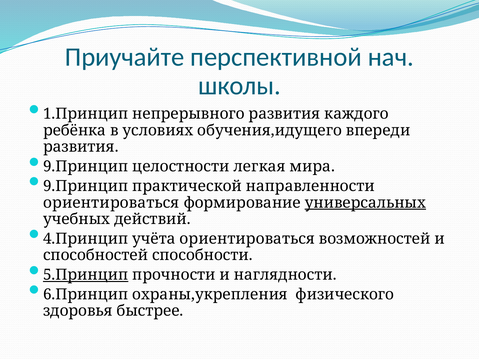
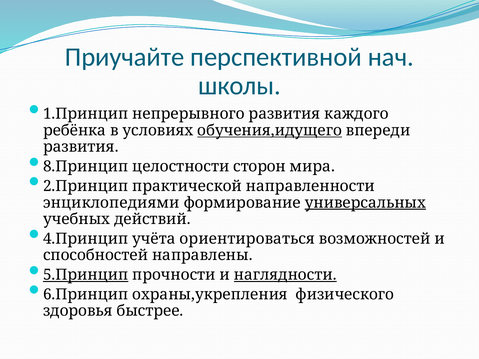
обучения,идущего underline: none -> present (270, 131)
9.Принцип: 9.Принцип -> 8.Принцип (86, 167)
легкая: легкая -> сторон (260, 167)
9.Принцип: 9.Принцип -> 2.Принцип (86, 186)
ориентироваться: ориентироваться -> энциклопедиями (111, 203)
способности: способности -> направлены (202, 255)
наглядности underline: none -> present (285, 275)
